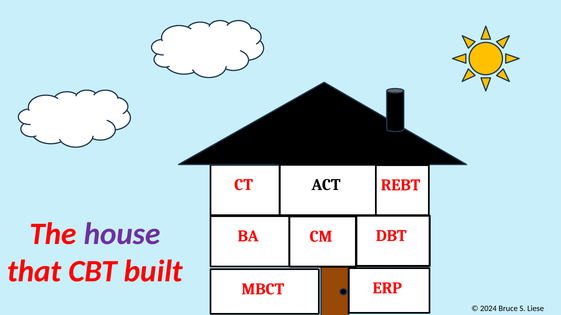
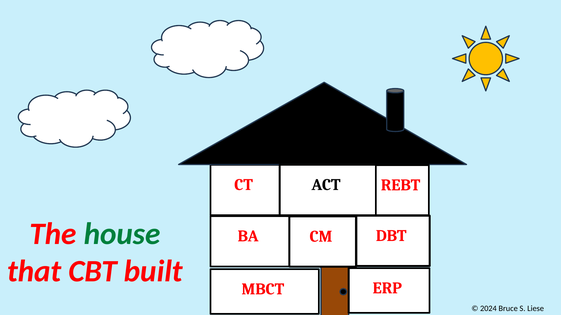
house colour: purple -> green (122, 234)
